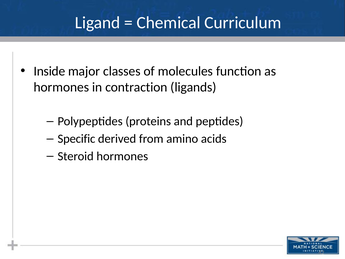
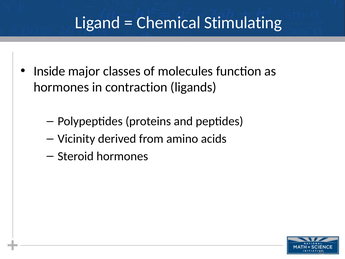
Curriculum: Curriculum -> Stimulating (243, 23)
Specific: Specific -> Vicinity (76, 139)
